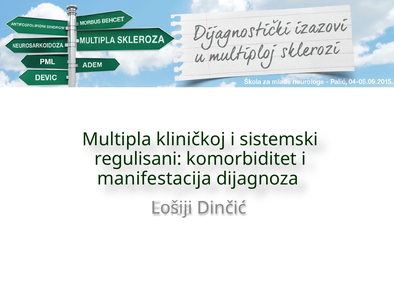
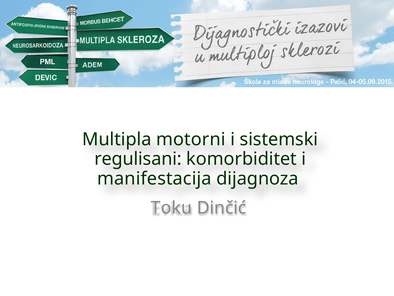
kliničkoj: kliničkoj -> motorni (191, 139)
Lošiji: Lošiji -> Toku (171, 207)
